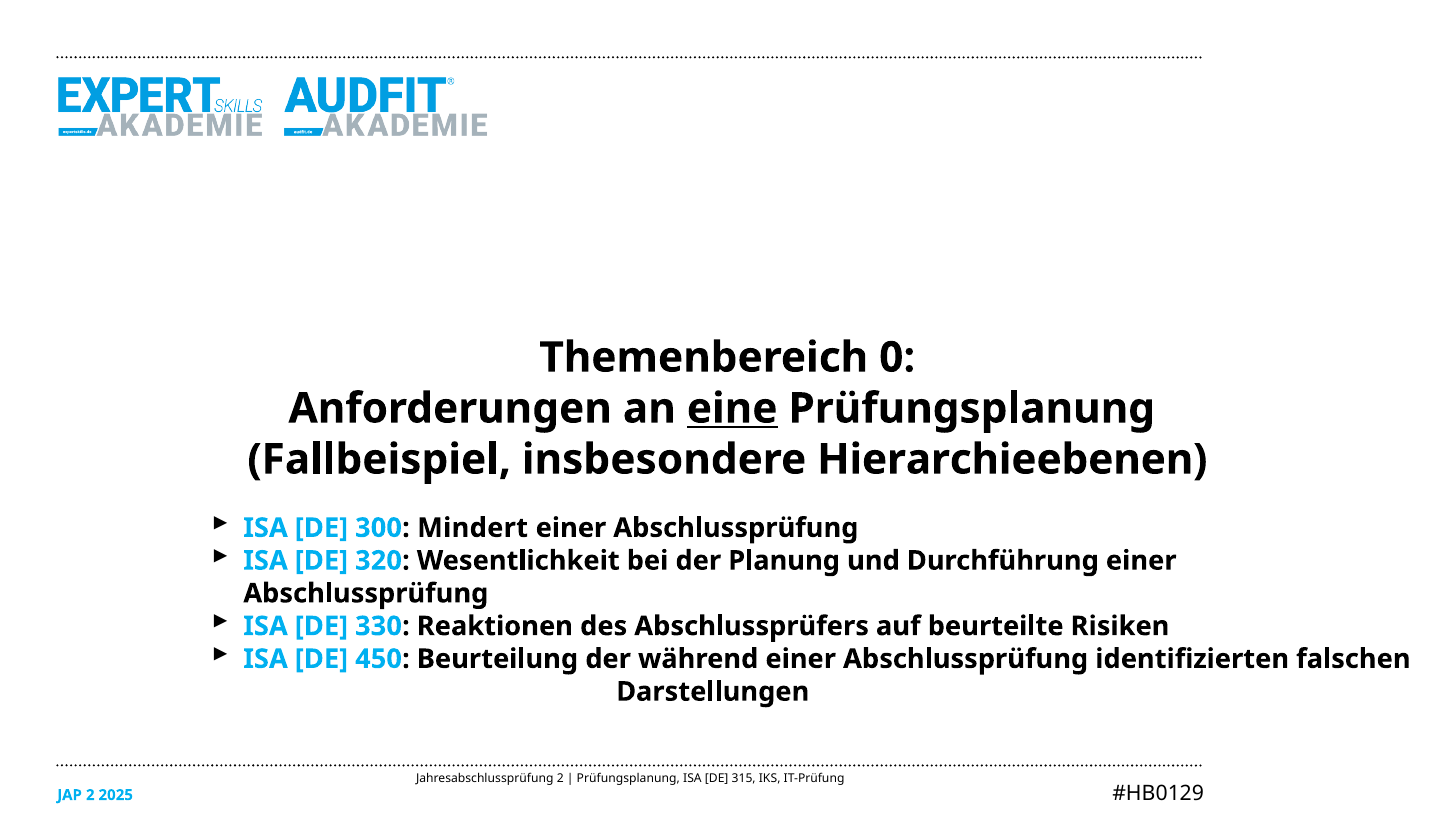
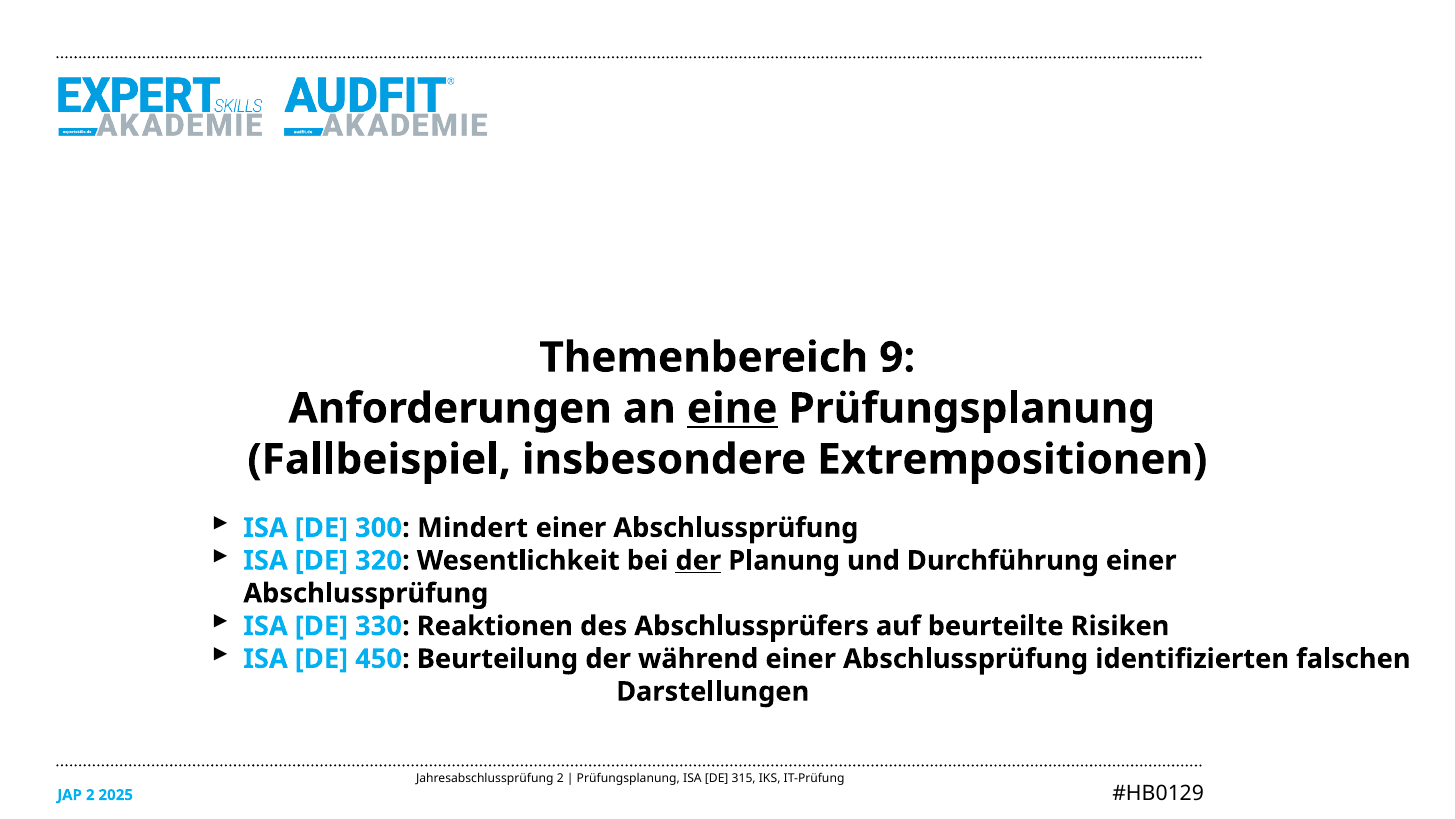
0: 0 -> 9 (897, 357)
Hierarchieebenen: Hierarchieebenen -> Extrempositionen (1012, 459)
der underline: none -> present (698, 560)
